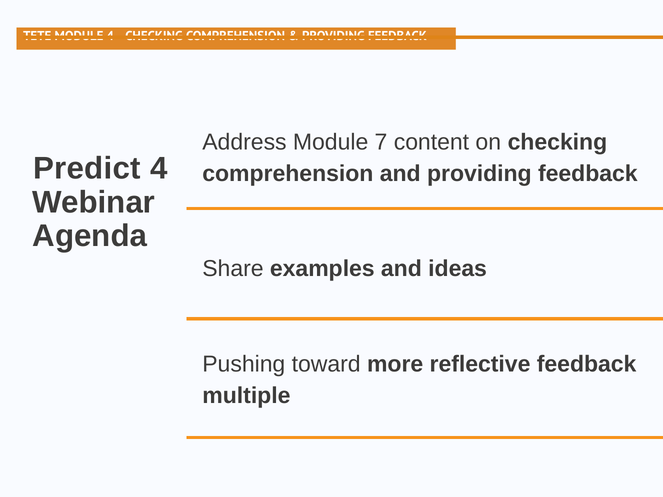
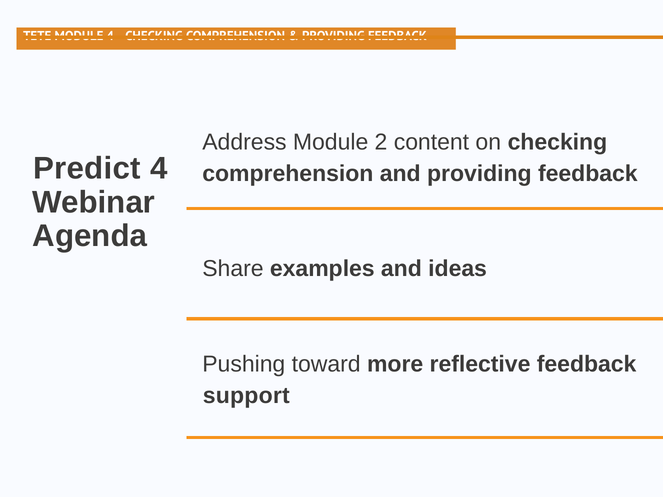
7: 7 -> 2 (381, 142)
multiple: multiple -> support (246, 396)
